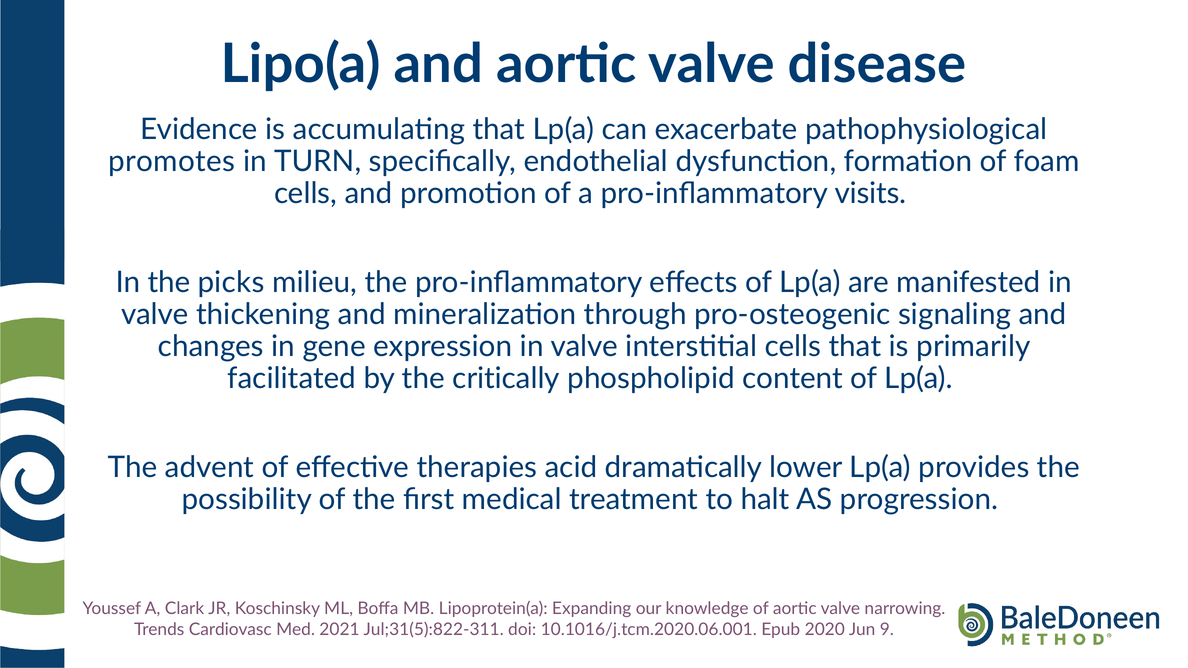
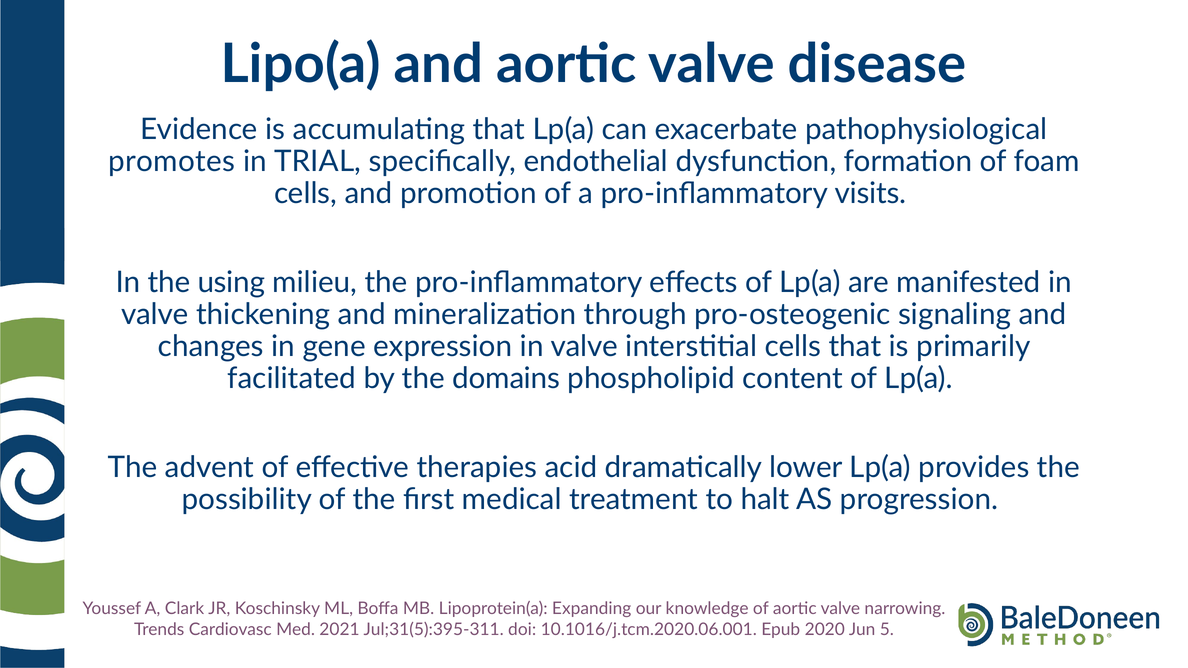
TURN: TURN -> TRIAL (318, 162)
picks: picks -> using (231, 283)
critically: critically -> domains (506, 379)
Jul;31(5):822-311: Jul;31(5):822-311 -> Jul;31(5):395-311 (434, 630)
9: 9 -> 5 (887, 630)
